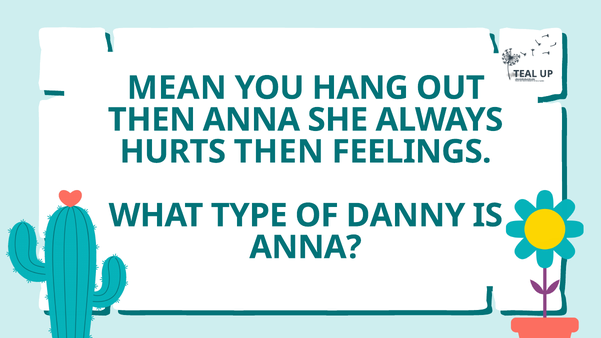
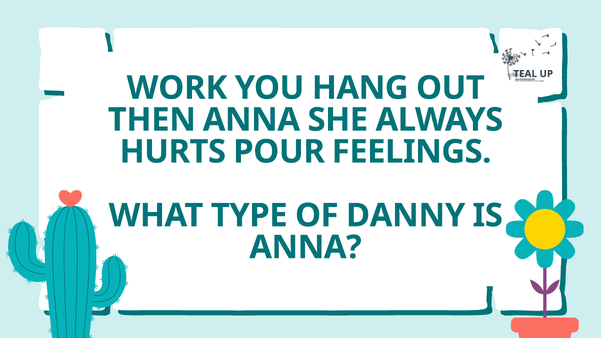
MEAN: MEAN -> WORK (177, 88)
HURTS THEN: THEN -> POUR (279, 152)
